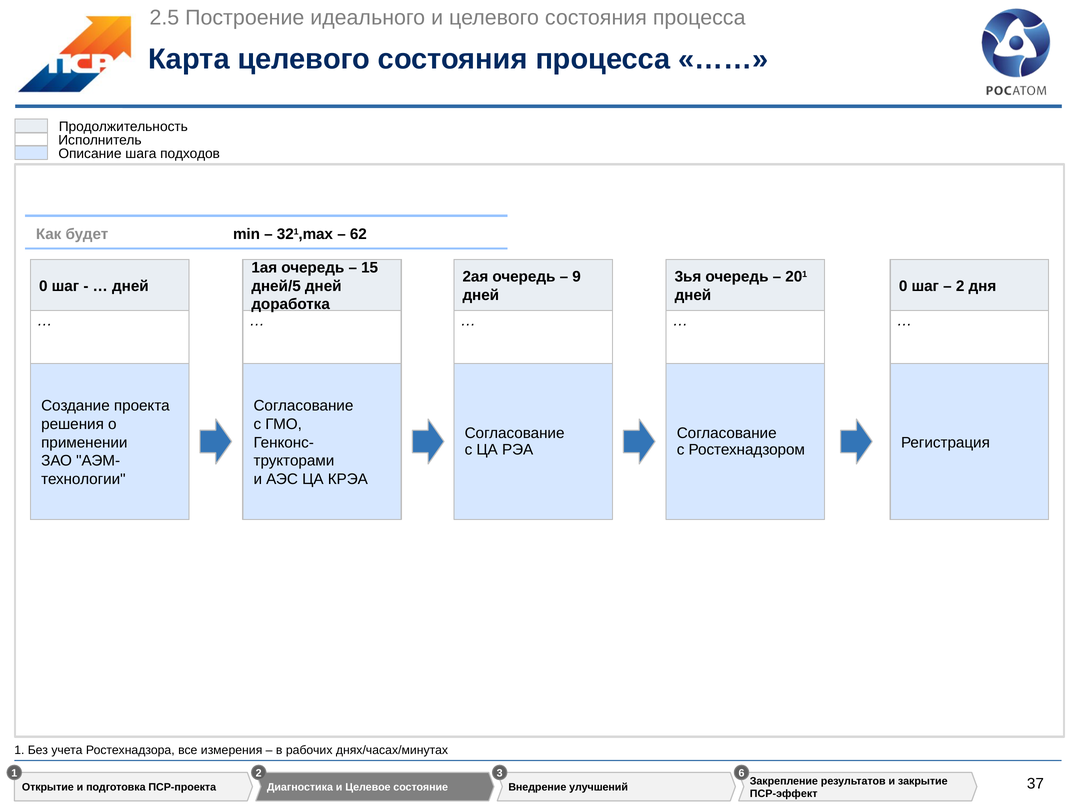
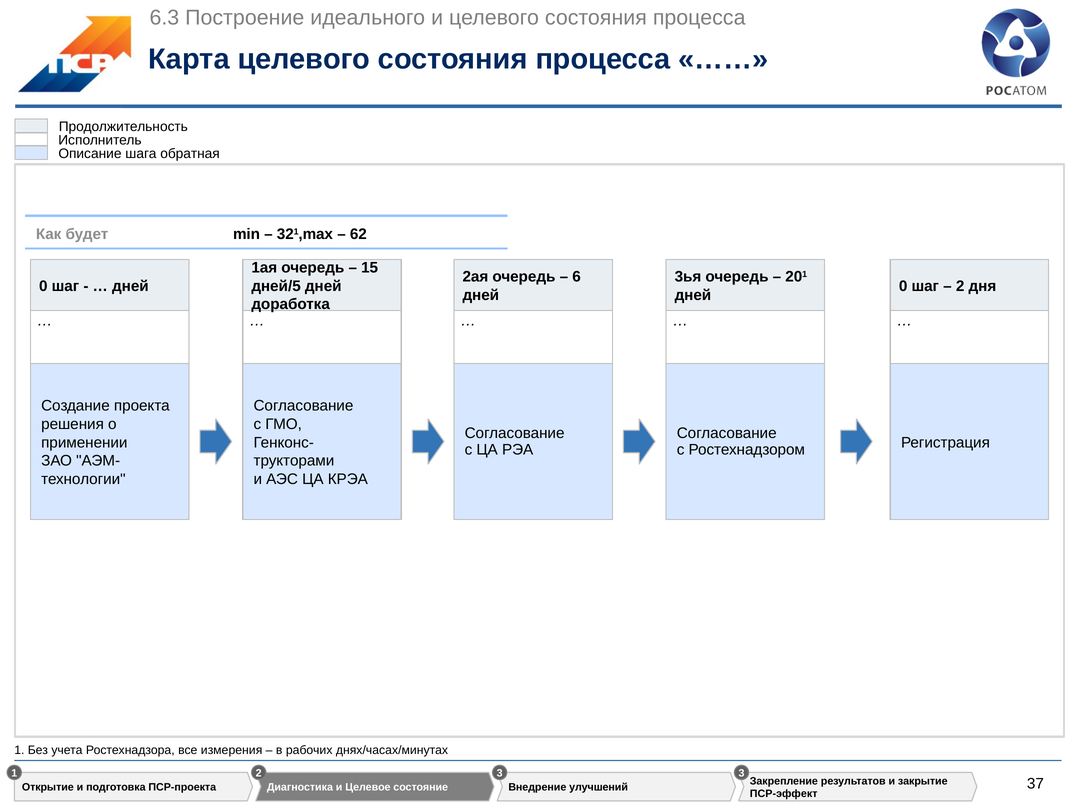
2.5: 2.5 -> 6.3 (164, 18)
подходов: подходов -> обратная (190, 154)
9: 9 -> 6 (577, 277)
1 6: 6 -> 3 (742, 773)
